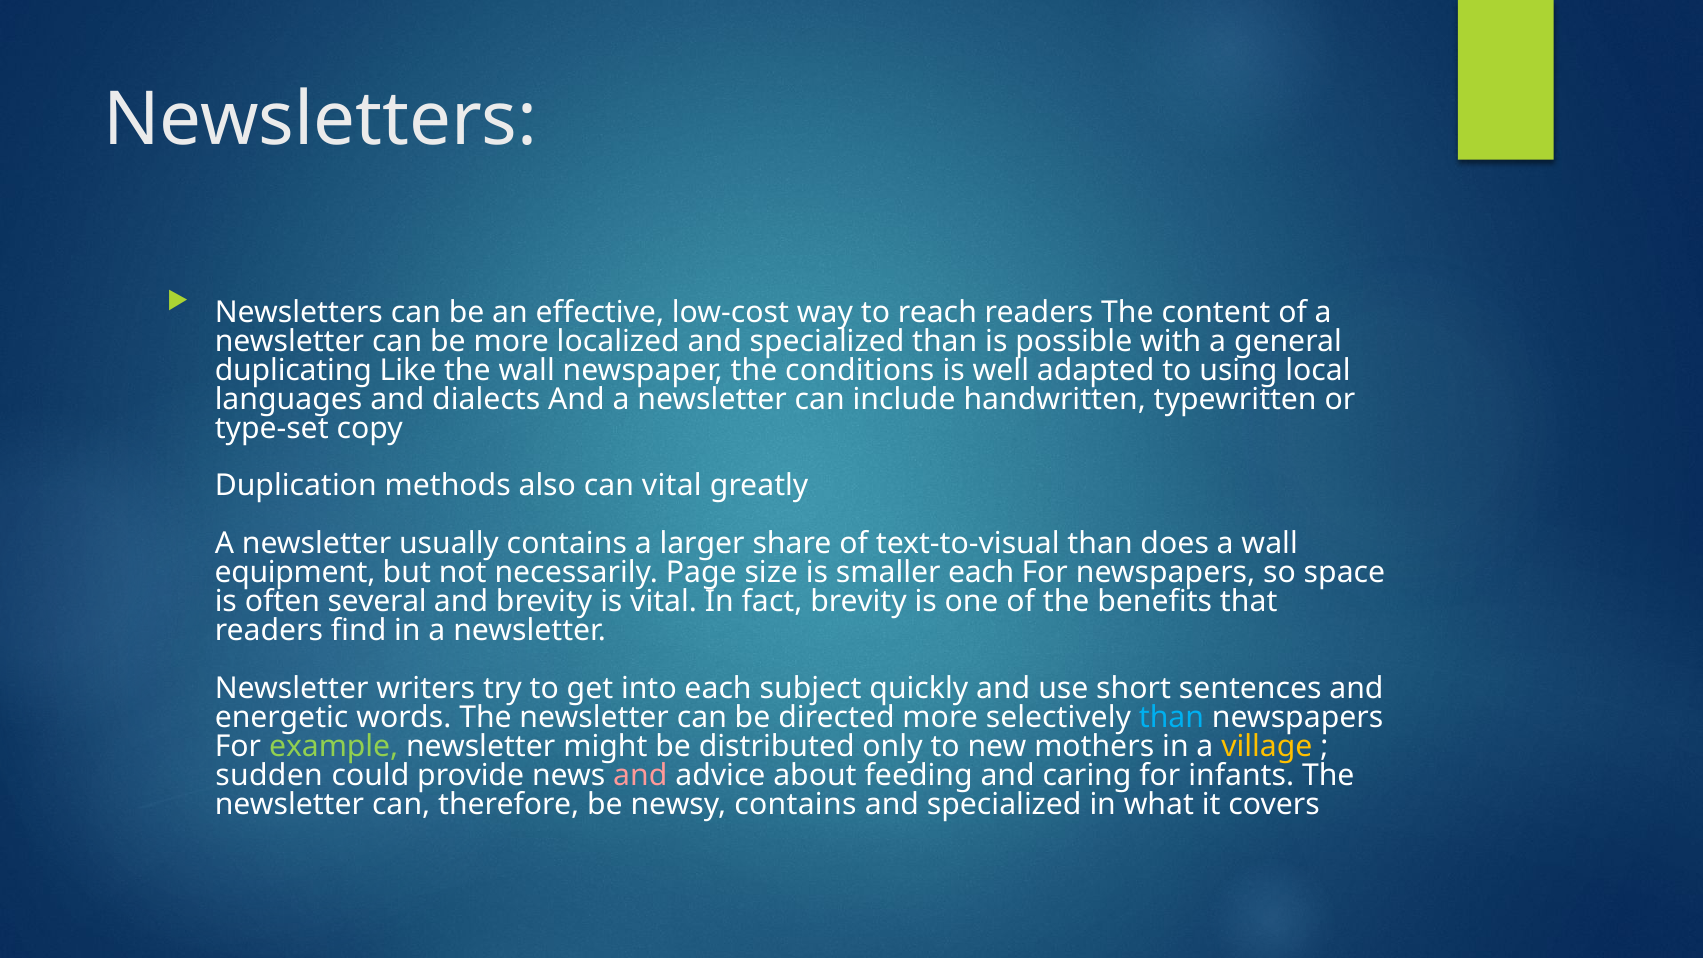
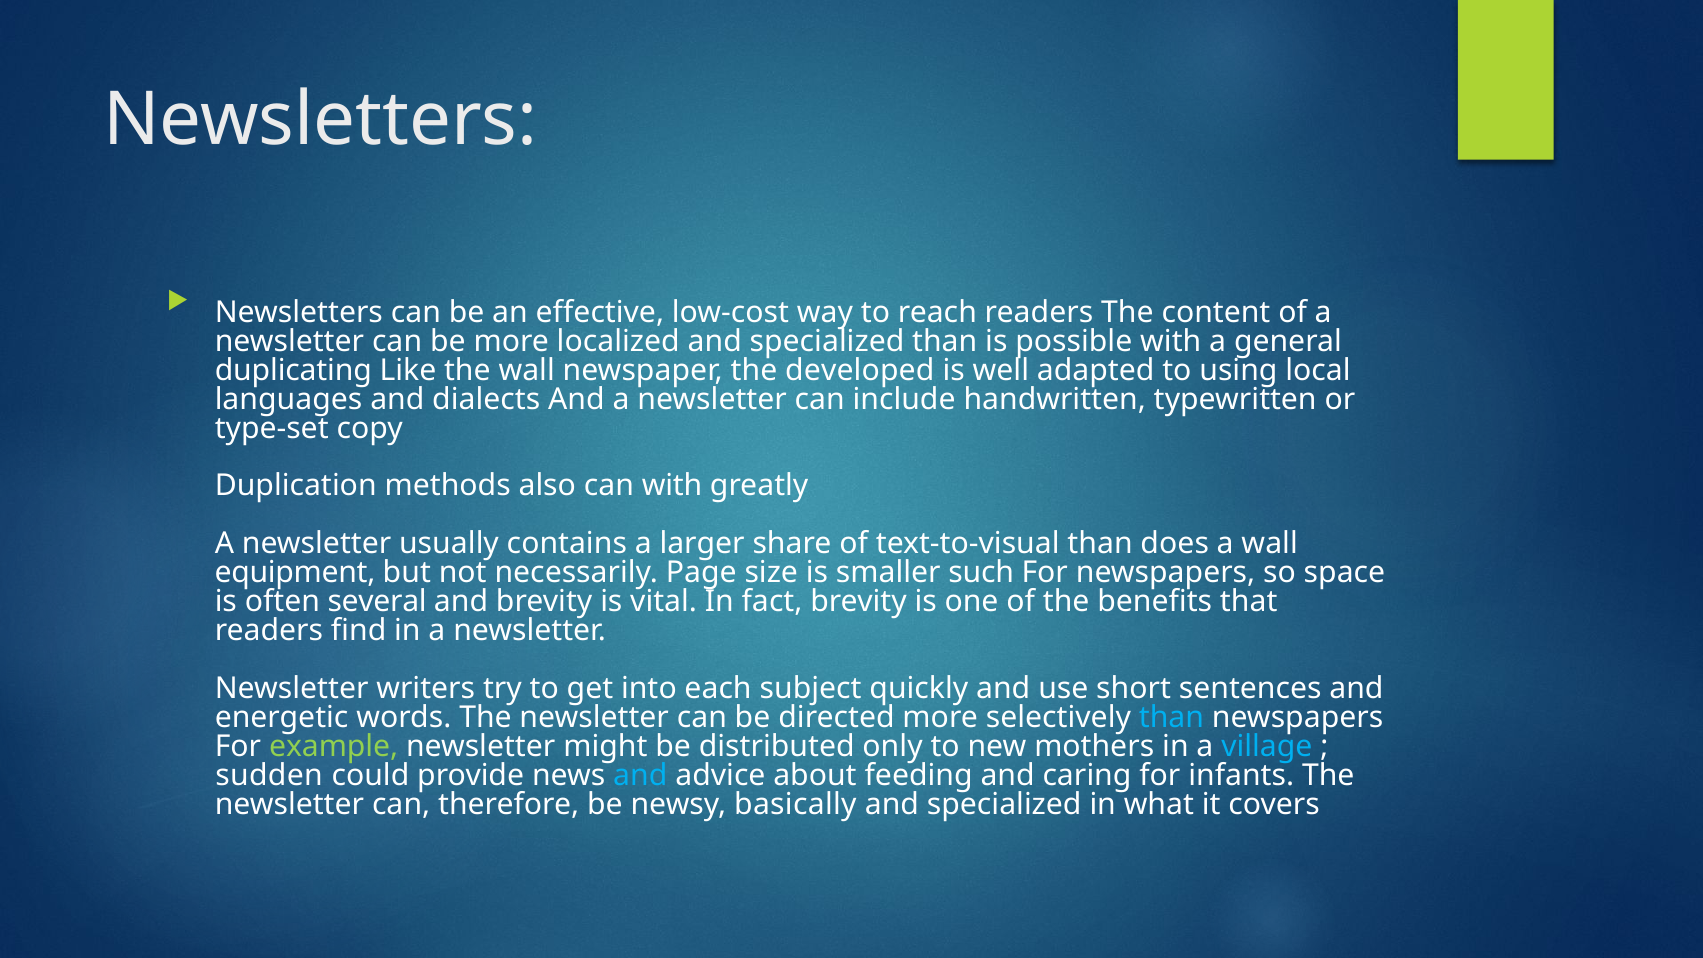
conditions: conditions -> developed (860, 370)
can vital: vital -> with (672, 486)
smaller each: each -> such (981, 573)
village colour: yellow -> light blue (1267, 747)
and colour: pink -> light blue (640, 776)
newsy contains: contains -> basically (795, 805)
